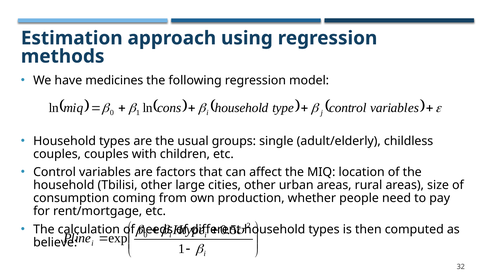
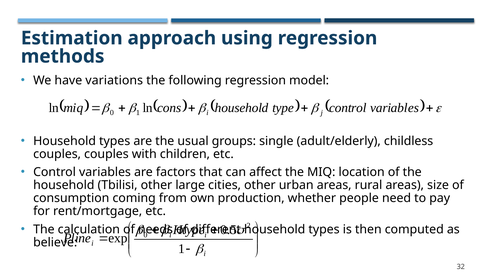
medicines: medicines -> variations (114, 80)
